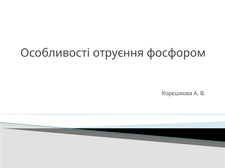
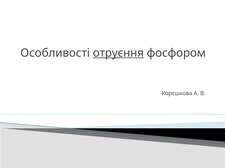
отруєння underline: none -> present (118, 53)
